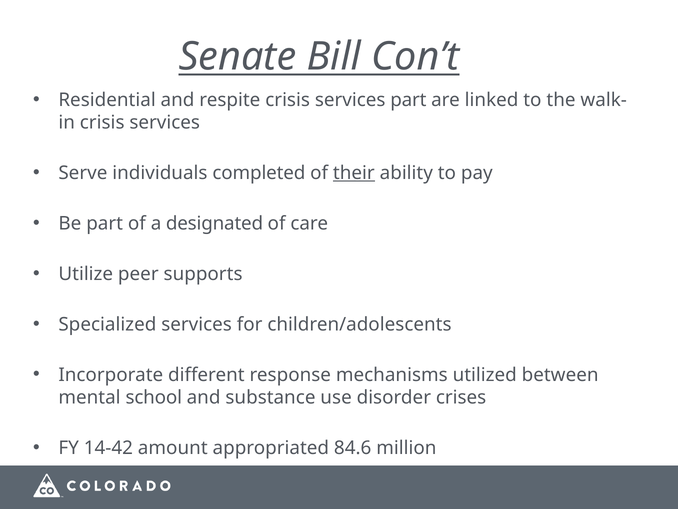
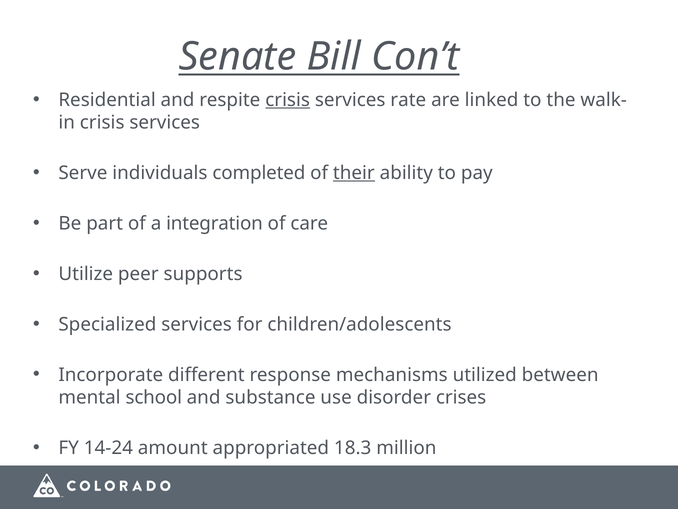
crisis underline: none -> present (288, 100)
services part: part -> rate (408, 100)
designated: designated -> integration (215, 223)
14-42: 14-42 -> 14-24 (108, 448)
84.6: 84.6 -> 18.3 (353, 448)
